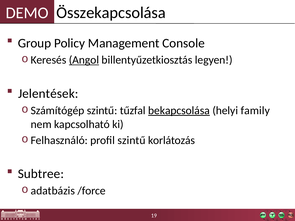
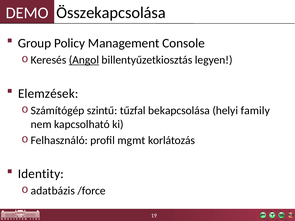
Jelentések: Jelentések -> Elemzések (48, 94)
bekapcsolása underline: present -> none (179, 111)
profil szintű: szintű -> mgmt (131, 140)
Subtree: Subtree -> Identity (41, 174)
